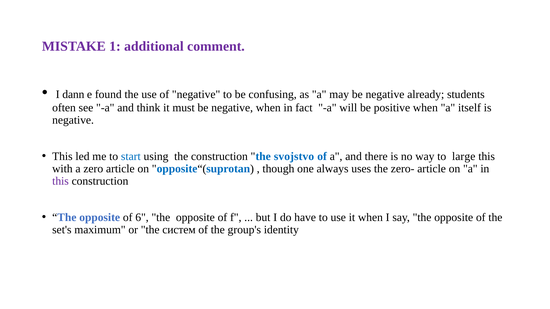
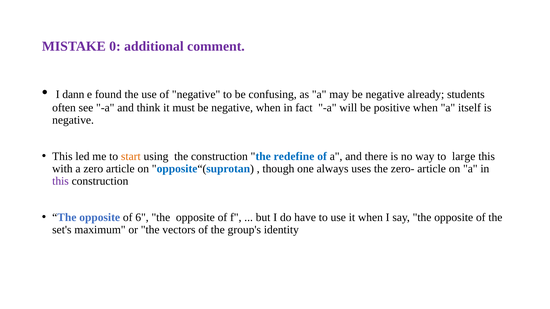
1: 1 -> 0 (115, 46)
start colour: blue -> orange (131, 156)
svojstvo: svojstvo -> redefine (294, 156)
систем: систем -> vectors (179, 230)
